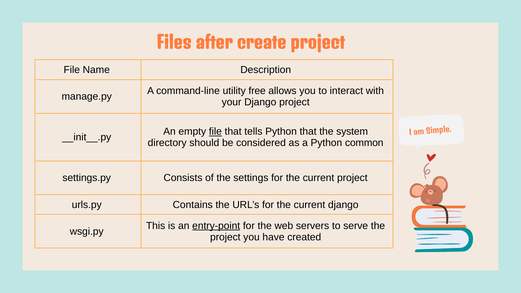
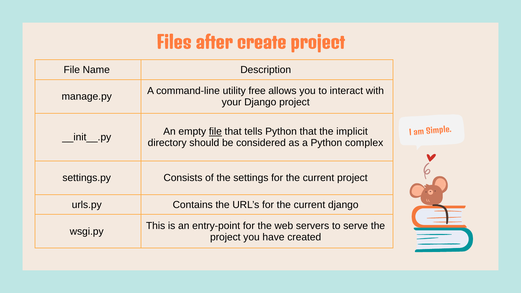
system: system -> implicit (352, 132)
common: common -> complex (364, 143)
entry-point underline: present -> none (216, 226)
